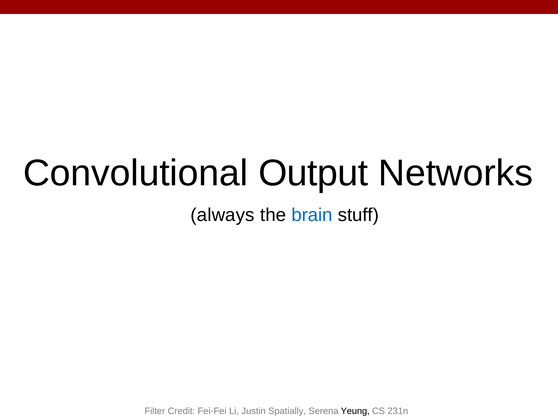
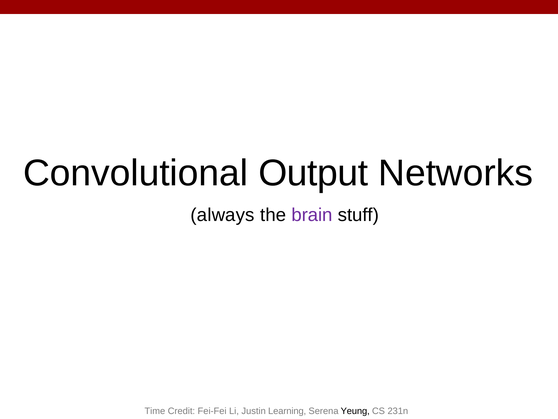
brain colour: blue -> purple (312, 215)
Filter: Filter -> Time (155, 411)
Spatially: Spatially -> Learning (287, 411)
